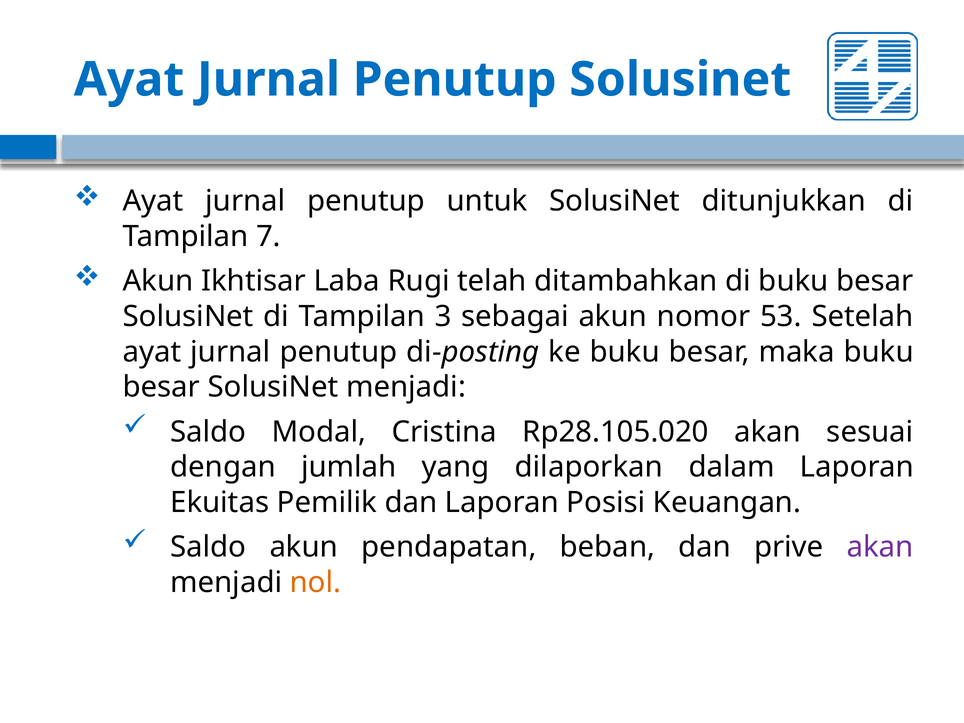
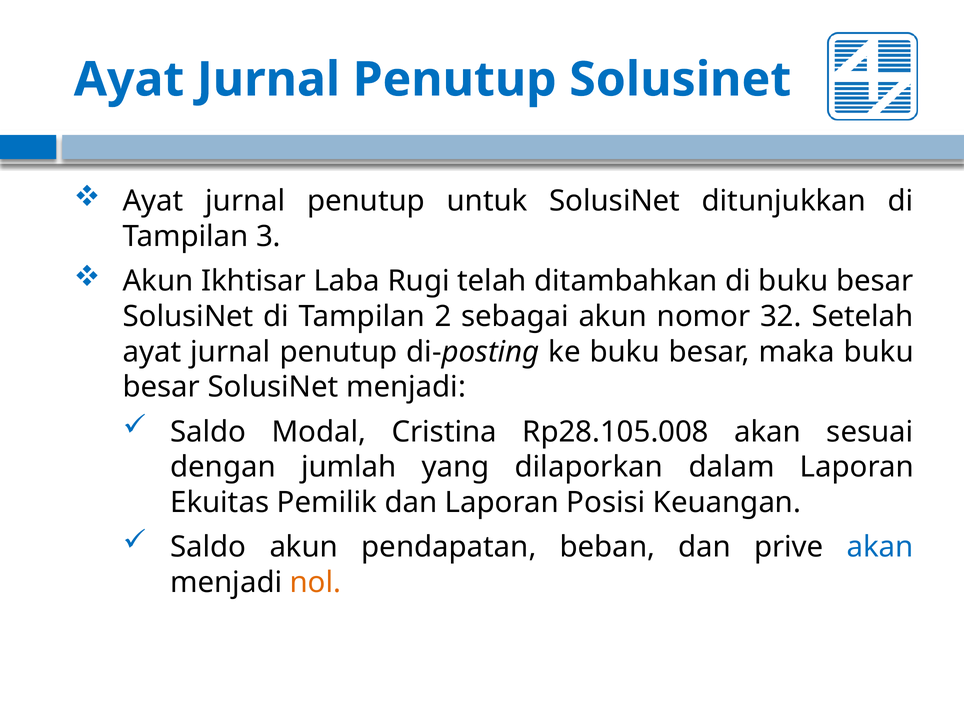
7: 7 -> 3 (269, 237)
3: 3 -> 2 (443, 317)
53: 53 -> 32 (781, 317)
Rp28.105.020: Rp28.105.020 -> Rp28.105.008 (616, 432)
akan colour: purple -> blue (880, 547)
